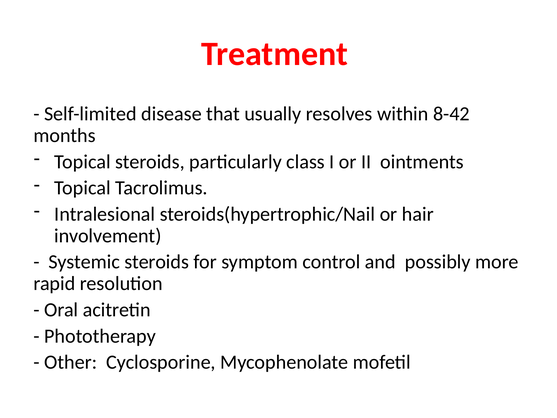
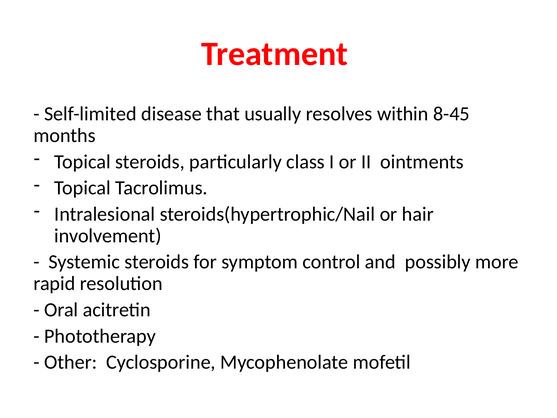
8-42: 8-42 -> 8-45 (451, 114)
